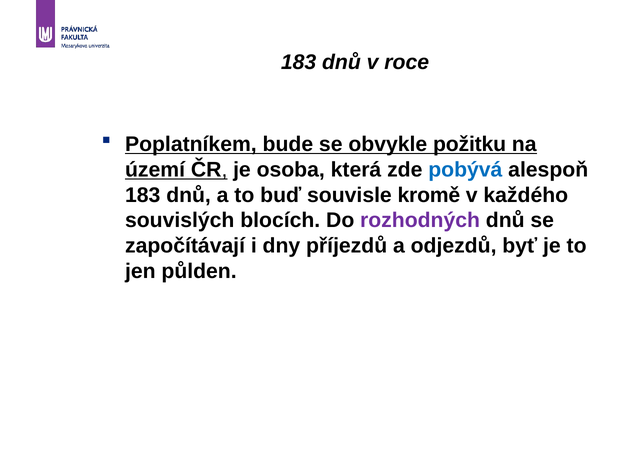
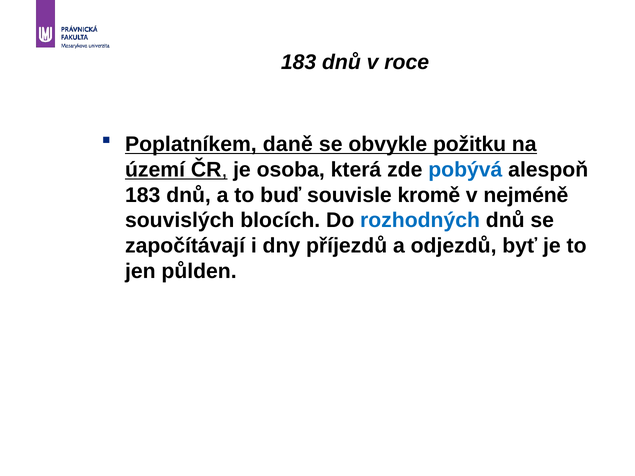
bude: bude -> daně (288, 144)
každého: každého -> nejméně (526, 195)
rozhodných colour: purple -> blue (420, 221)
